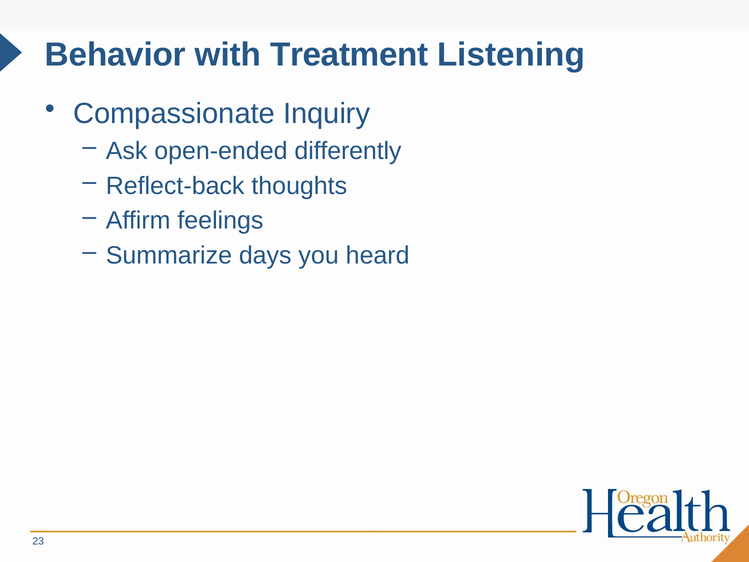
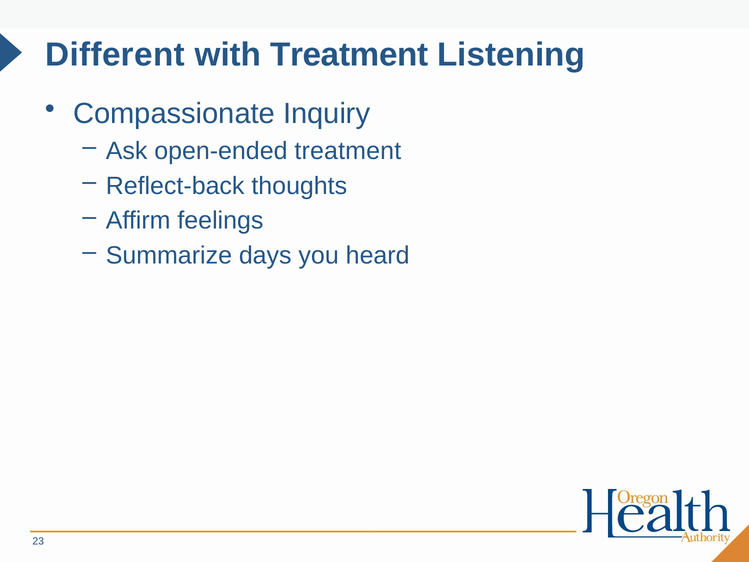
Behavior: Behavior -> Different (115, 55)
open-ended differently: differently -> treatment (348, 151)
